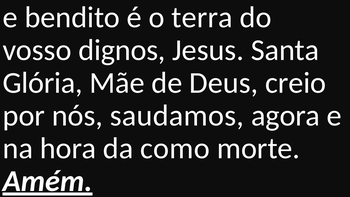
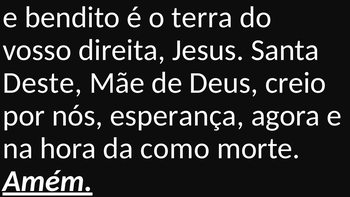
dignos: dignos -> direita (122, 50)
Glória: Glória -> Deste (42, 83)
saudamos: saudamos -> esperança (177, 116)
